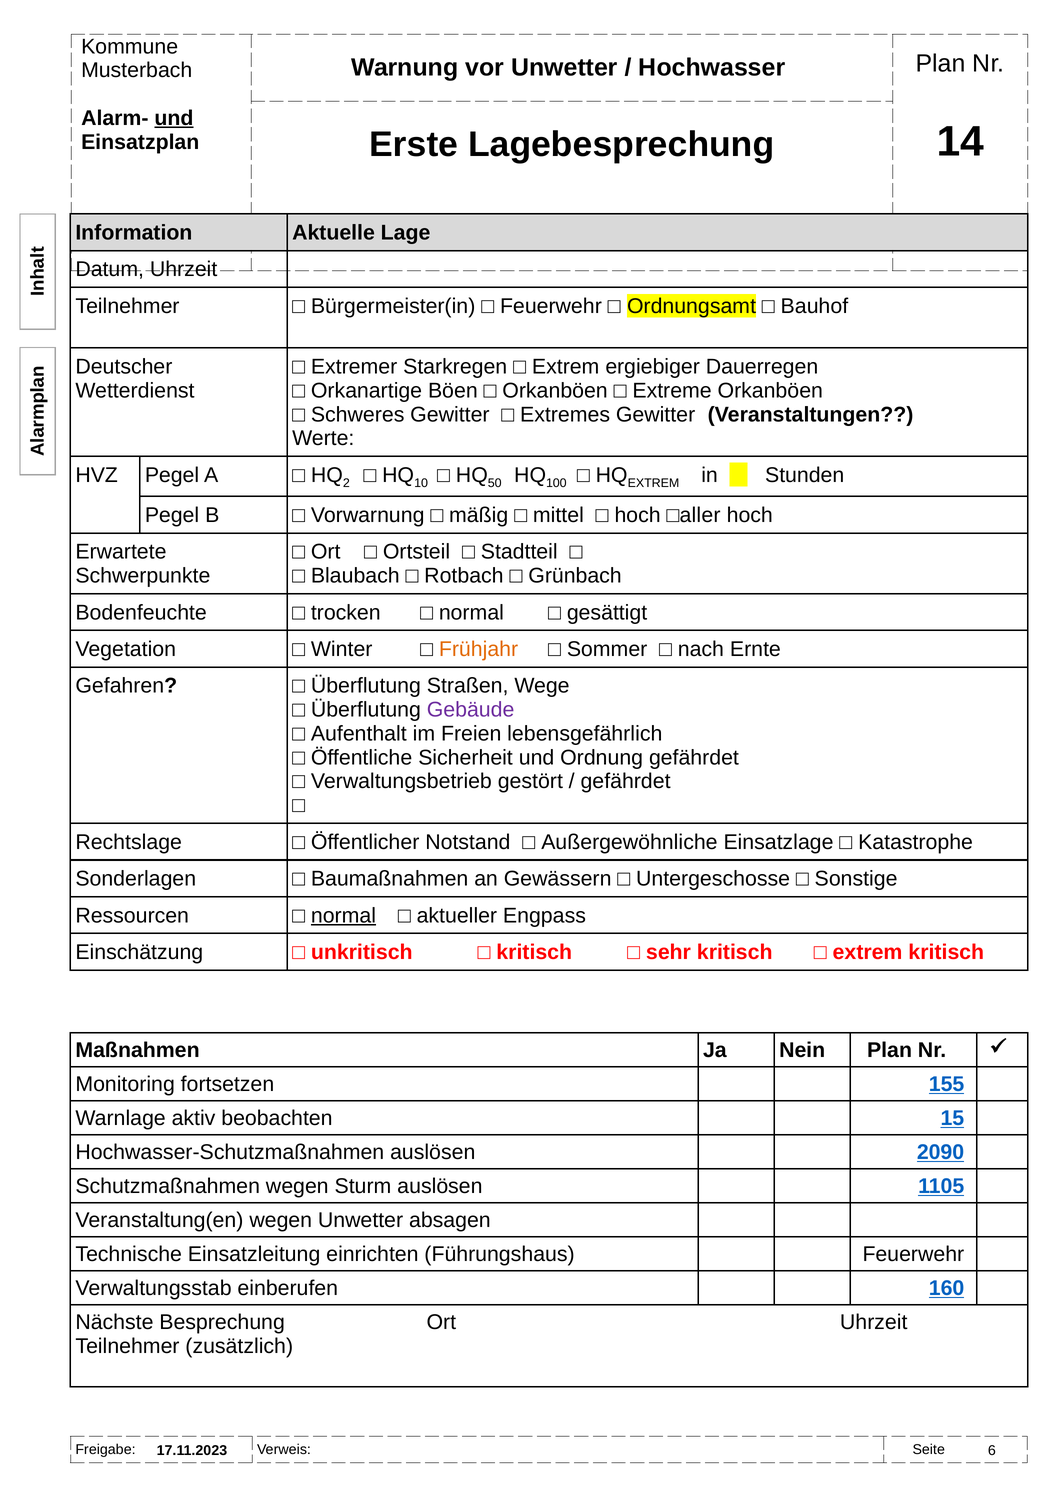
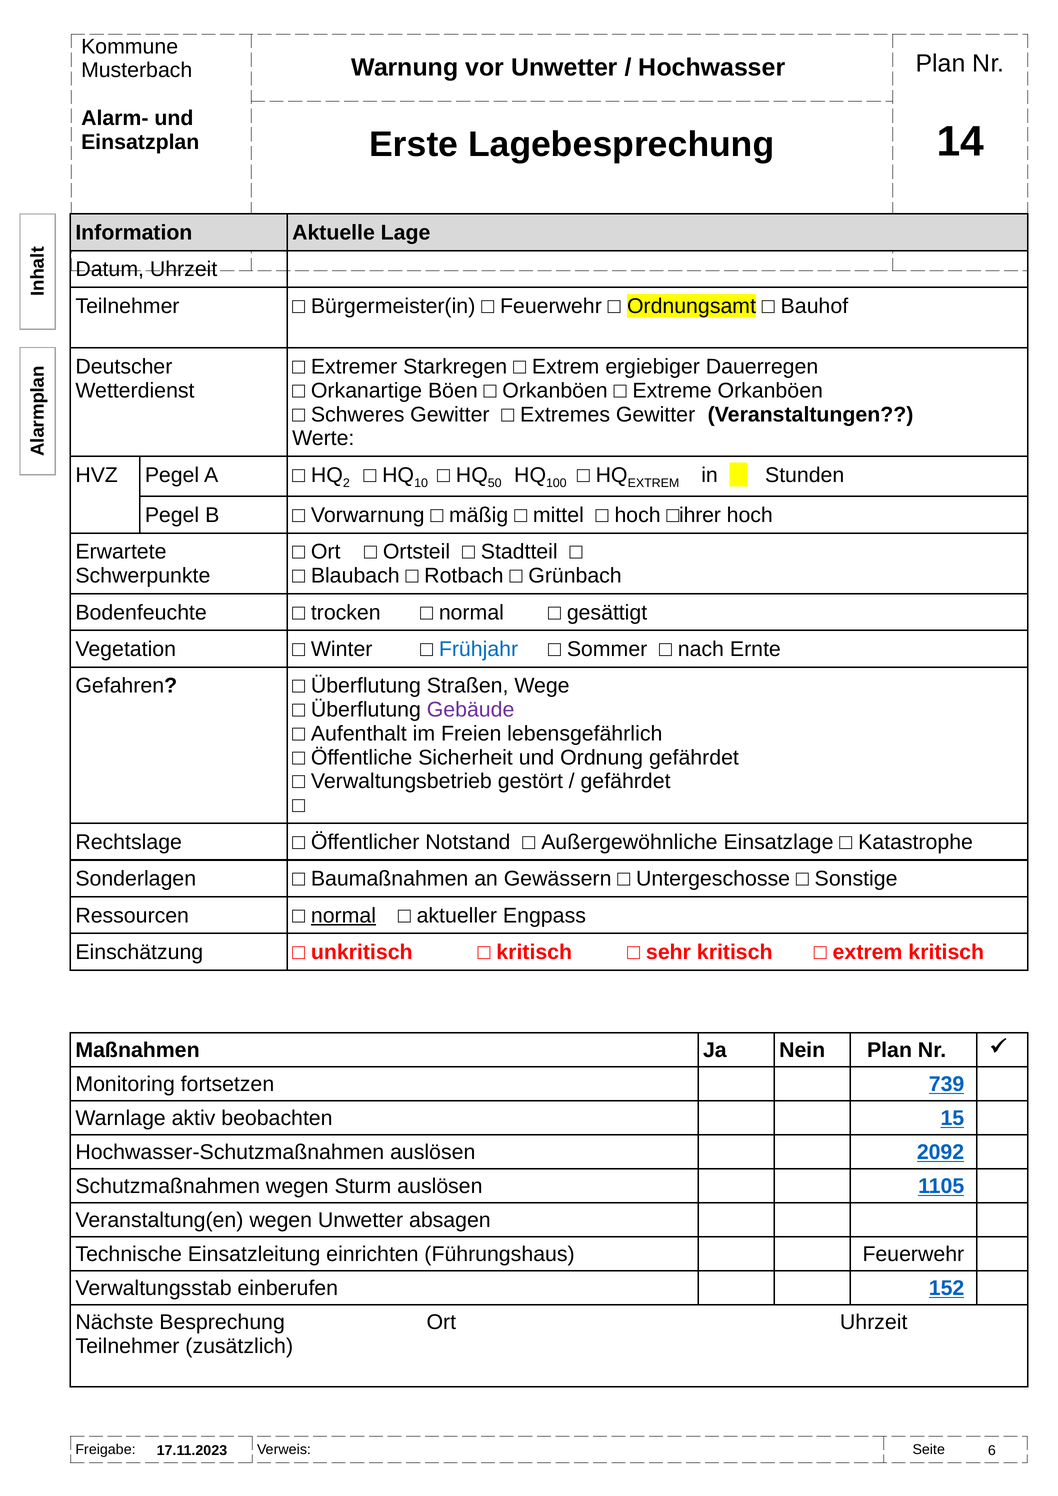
und underline: present -> none (174, 118)
□aller: □aller -> □ihrer (694, 515)
Frühjahr colour: orange -> blue (479, 649)
155: 155 -> 739 (947, 1085)
2090: 2090 -> 2092 (941, 1153)
160: 160 -> 152 (947, 1289)
